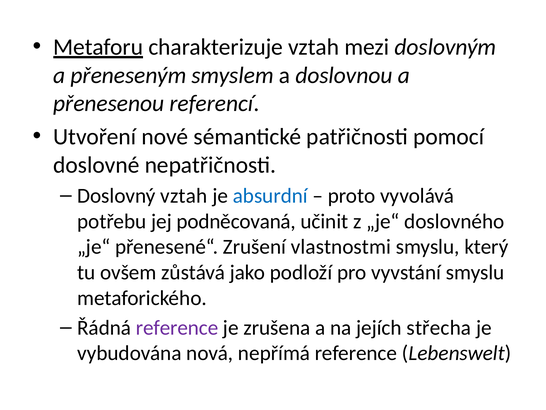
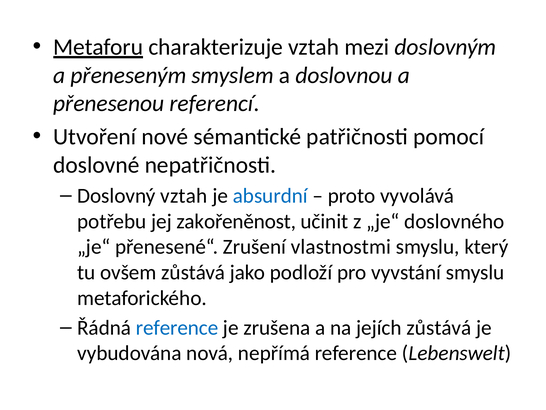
podněcovaná: podněcovaná -> zakořeněnost (236, 221)
reference colour: purple -> blue (177, 327)
jejích střecha: střecha -> zůstává (439, 327)
